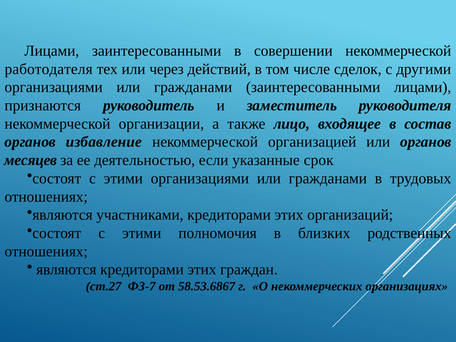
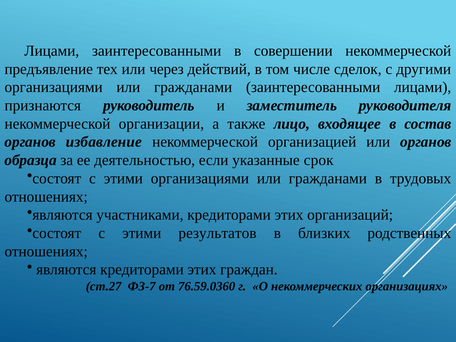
работодателя: работодателя -> предъявление (49, 69)
месяцев: месяцев -> образца (31, 160)
полномочия: полномочия -> результатов (218, 233)
58.53.6867: 58.53.6867 -> 76.59.0360 (207, 286)
